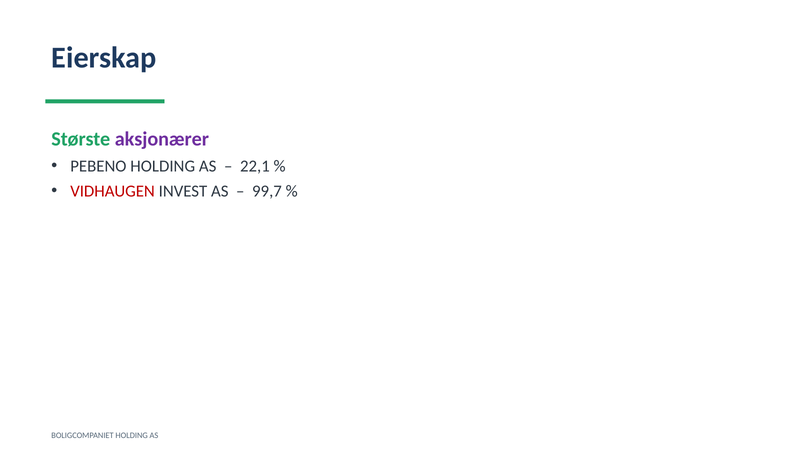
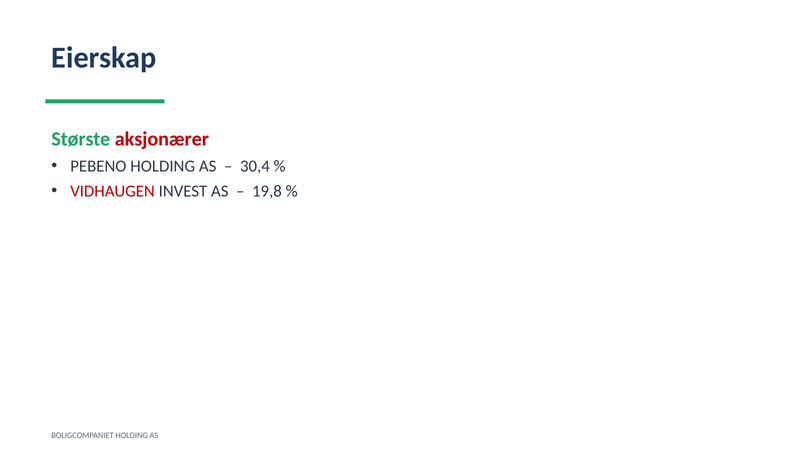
aksjonærer colour: purple -> red (162, 139)
22,1: 22,1 -> 30,4 (255, 166)
99,7: 99,7 -> 19,8 (267, 191)
